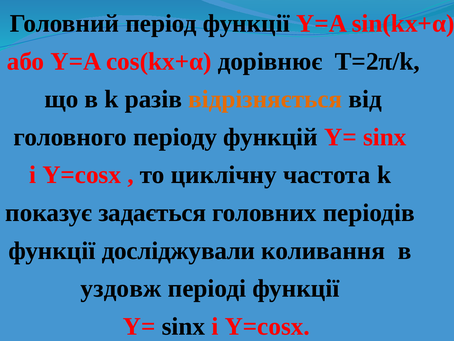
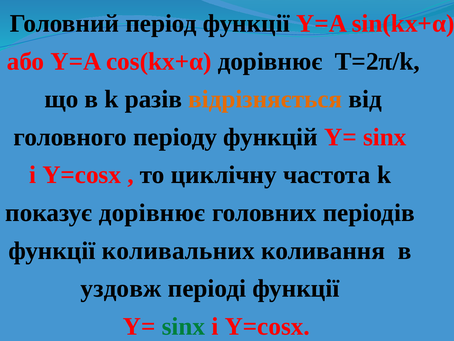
показує задається: задається -> дорівнює (152, 213)
досліджували: досліджували -> коливальних (178, 250)
sinx colour: black -> green (183, 326)
